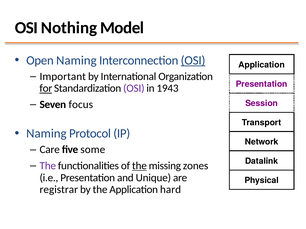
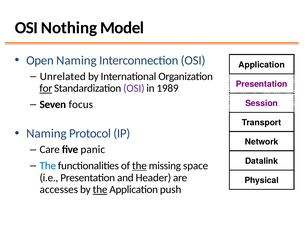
OSI underline: present -> none (193, 60)
Important: Important -> Unrelated (63, 77)
1943: 1943 -> 1989 (168, 89)
some: some -> panic (93, 150)
The colour: purple -> blue (48, 166)
zones: zones -> space (196, 166)
Unique: Unique -> Header (153, 178)
registrar: registrar -> accesses (59, 190)
the underline: none -> present (100, 190)
hard: hard -> push (171, 190)
